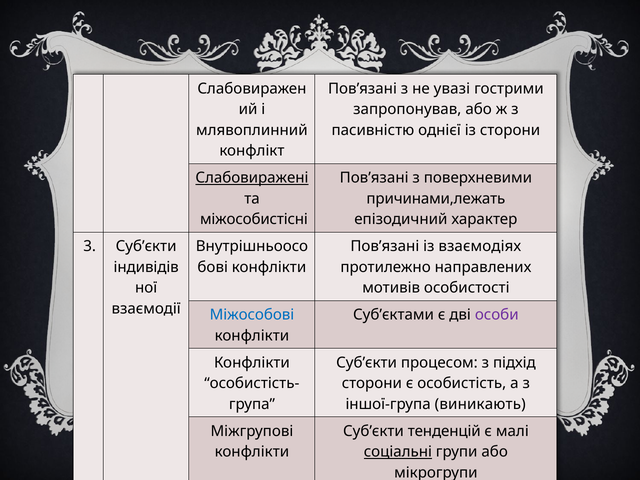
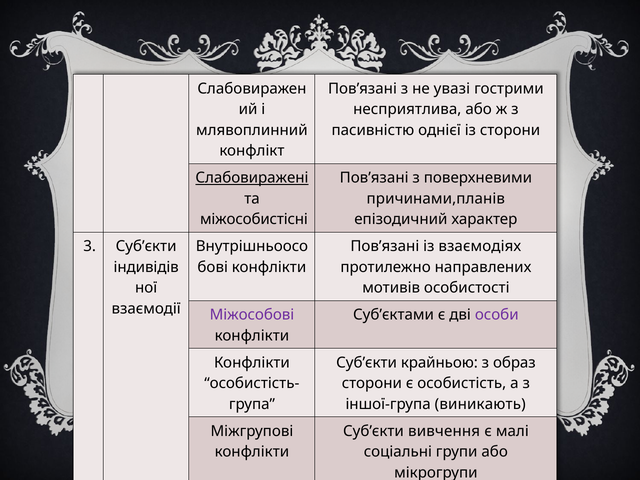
запропонував: запропонував -> несприятлива (407, 110)
причинами,лежать: причинами,лежать -> причинами,планів (436, 199)
Міжособові colour: blue -> purple (252, 315)
процесом: процесом -> крайньою (439, 363)
підхід: підхід -> образ (514, 363)
тенденцій: тенденцій -> вивчення (444, 431)
соціальні underline: present -> none (398, 452)
